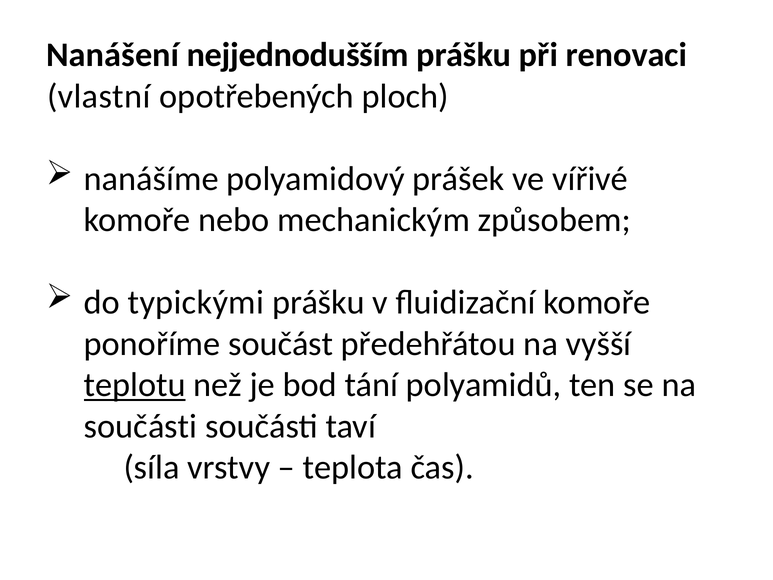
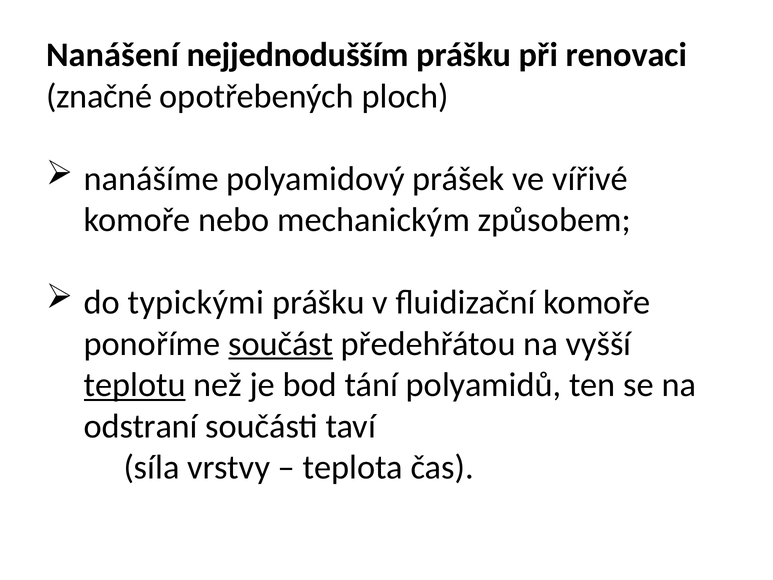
vlastní: vlastní -> značné (99, 96)
součást underline: none -> present (281, 344)
součásti: součásti -> odstraní (141, 426)
